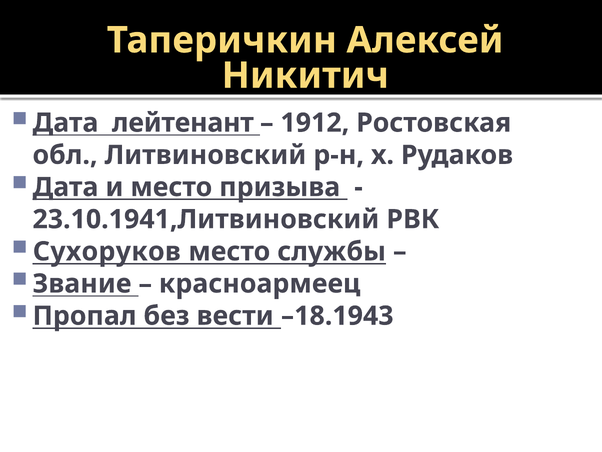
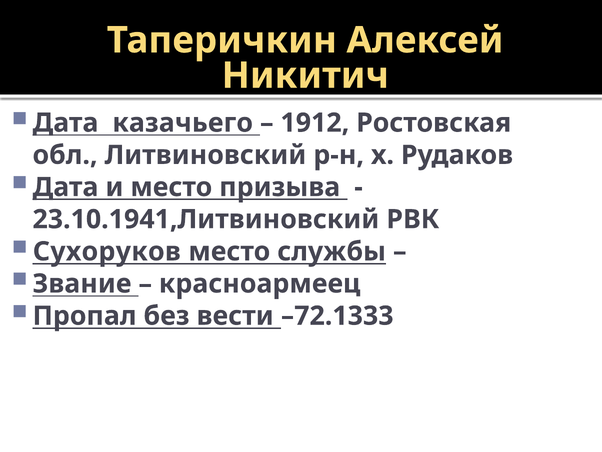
лейтенант: лейтенант -> казачьего (183, 123)
–18.1943: –18.1943 -> –72.1333 (337, 316)
